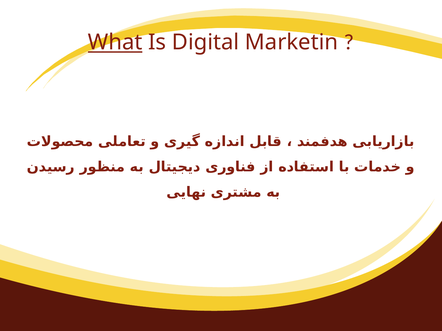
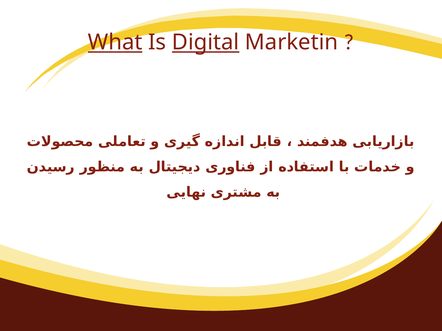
Digital underline: none -> present (206, 42)
